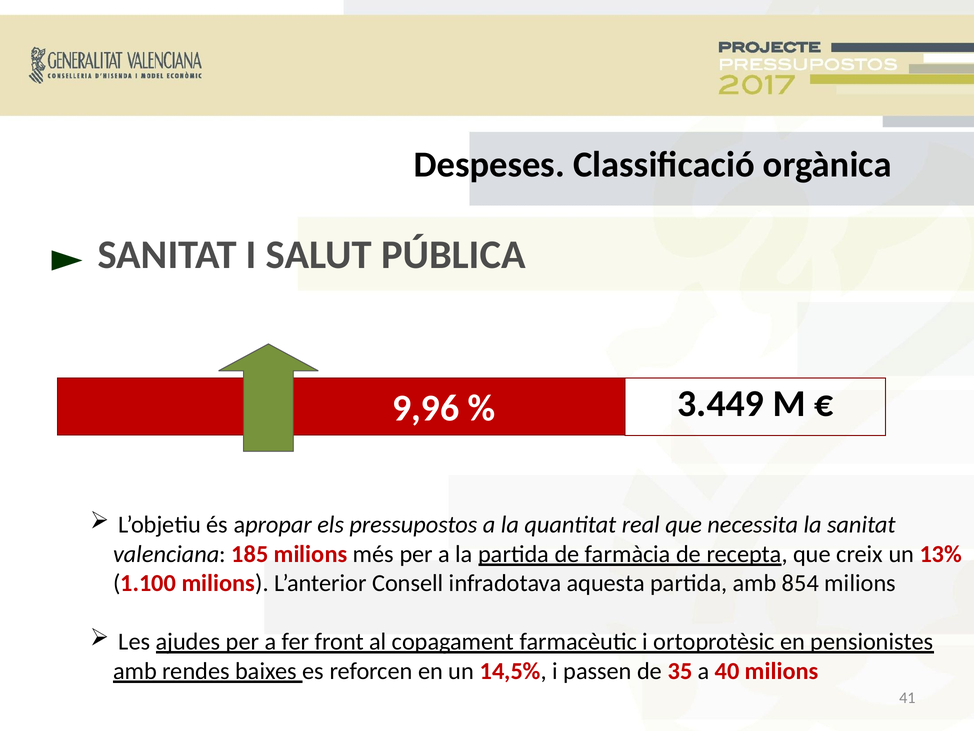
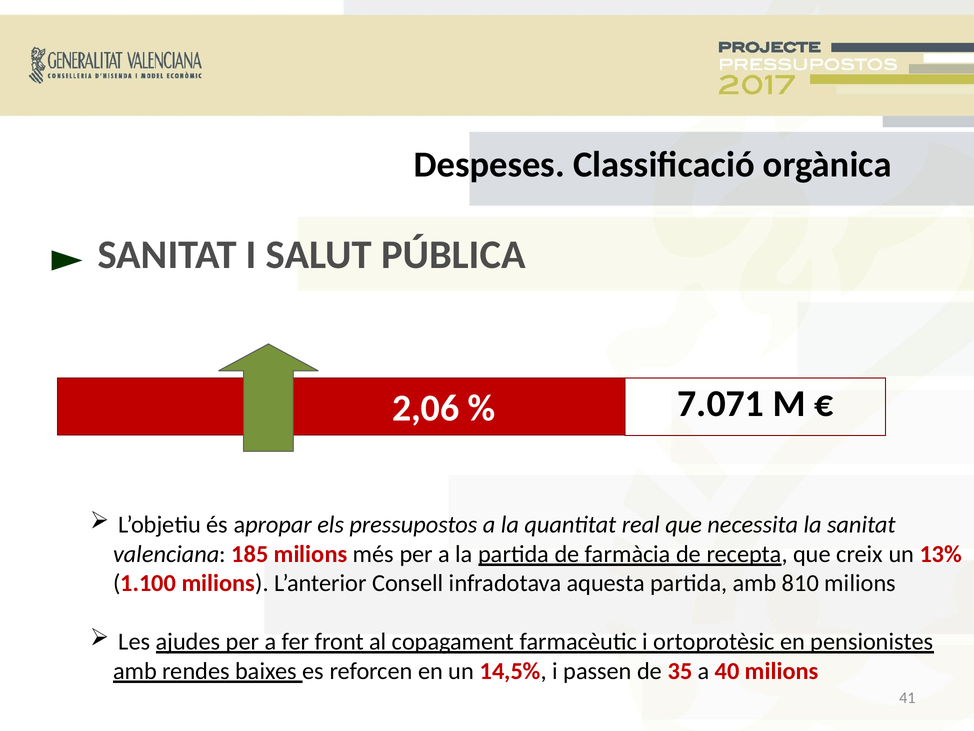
9,96: 9,96 -> 2,06 (426, 408)
3.449: 3.449 -> 7.071 (721, 403)
854: 854 -> 810 (800, 583)
